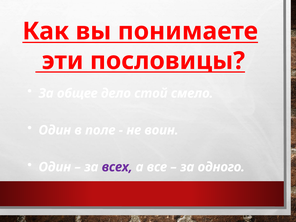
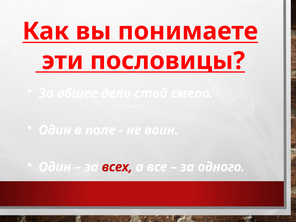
всех colour: purple -> red (117, 167)
